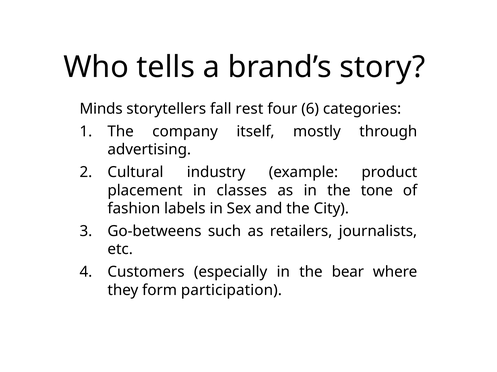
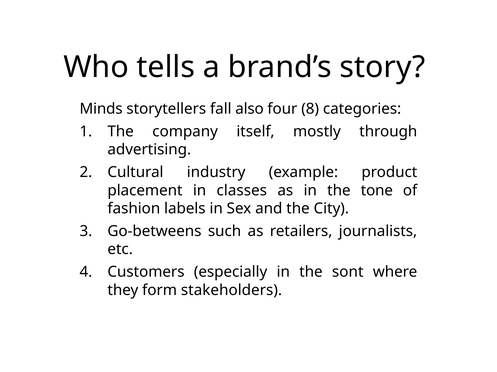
rest: rest -> also (250, 109)
6: 6 -> 8 (310, 109)
bear: bear -> sont (348, 272)
participation: participation -> stakeholders (231, 291)
